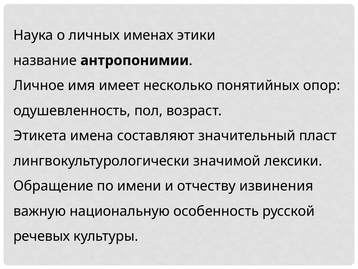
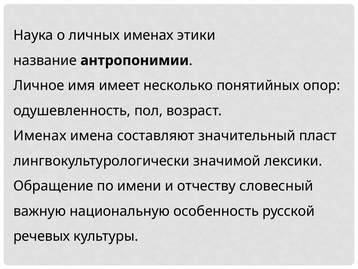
Этикета: Этикета -> Именах (40, 136)
извинения: извинения -> словесный (276, 186)
